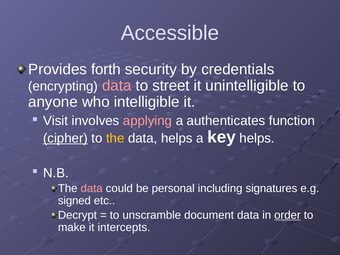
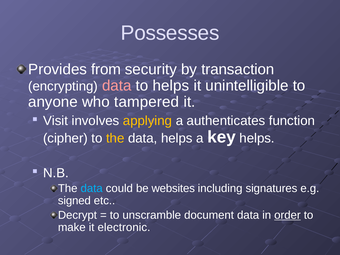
Accessible: Accessible -> Possesses (170, 33)
forth: forth -> from (106, 69)
credentials: credentials -> transaction (238, 69)
to street: street -> helps (171, 86)
intelligible: intelligible -> tampered (147, 102)
applying colour: pink -> yellow (148, 121)
cipher underline: present -> none (65, 138)
data colour: pink -> light blue (92, 188)
personal: personal -> websites (173, 188)
intercepts: intercepts -> electronic (124, 227)
